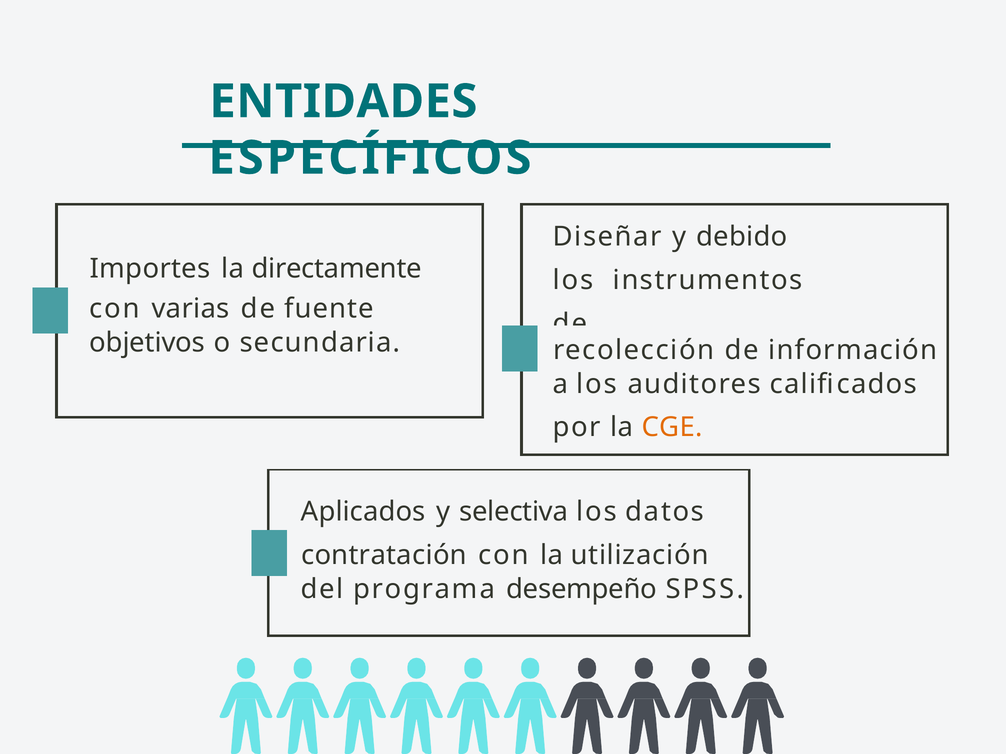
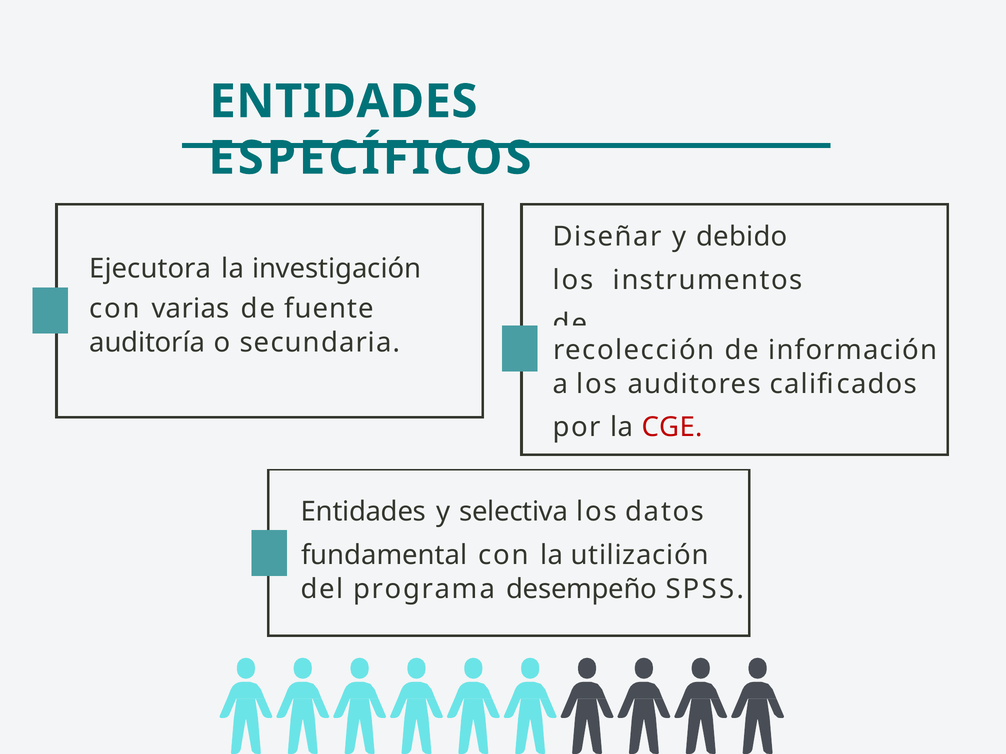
Importes: Importes -> Ejecutora (150, 269)
directamente: directamente -> investigación (337, 269)
objetivos: objetivos -> auditoría (147, 343)
CGE colour: orange -> red (672, 427)
Aplicados: Aplicados -> Entidades (363, 512)
contratación: contratación -> fundamental (384, 555)
